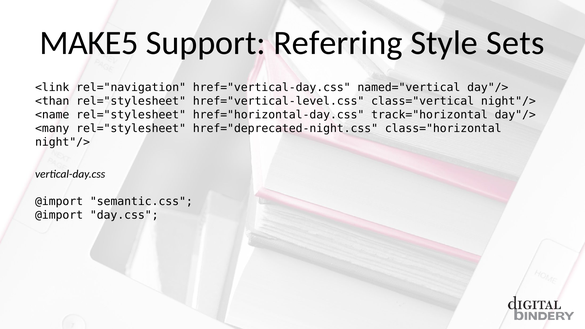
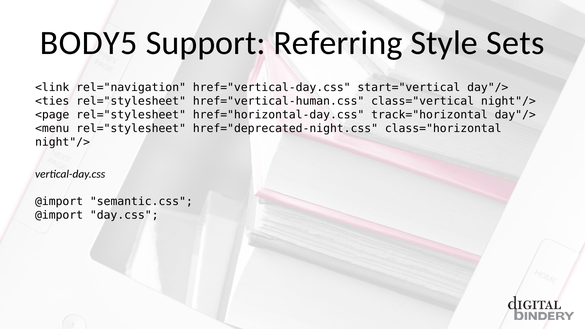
MAKE5: MAKE5 -> BODY5 (89, 43)
named="vertical: named="vertical -> start="vertical (409, 87)
<than: <than -> <ties (52, 101)
href="vertical-level.css: href="vertical-level.css -> href="vertical-human.css (279, 101)
<name: <name -> <page (52, 115)
<many: <many -> <menu (52, 128)
